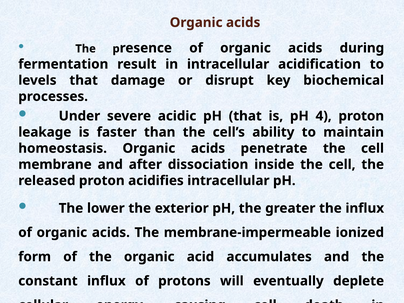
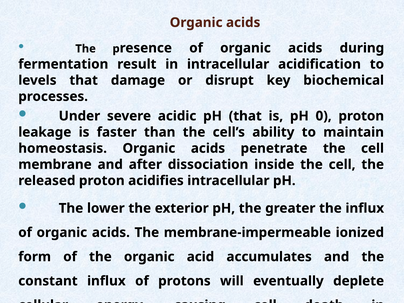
4: 4 -> 0 (324, 116)
